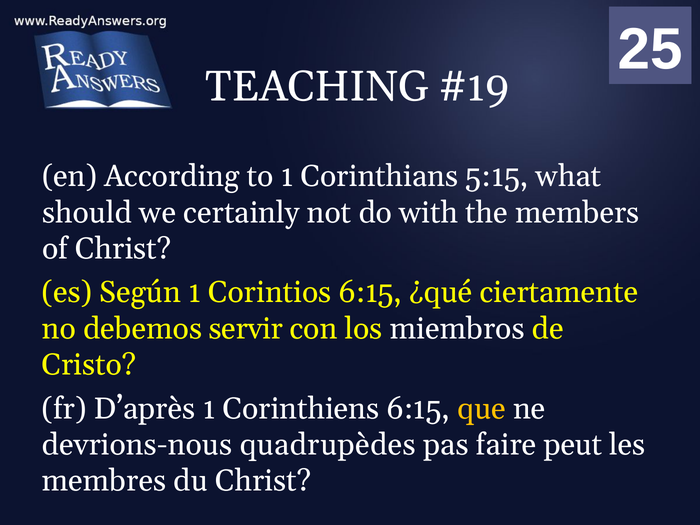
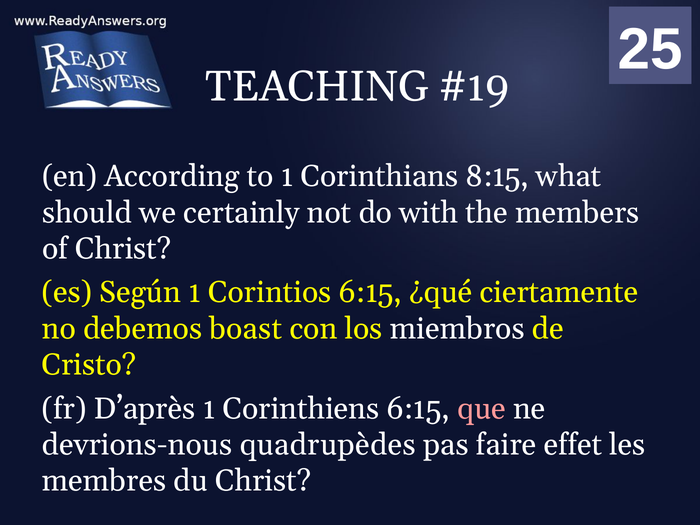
5:15: 5:15 -> 8:15 (497, 176)
servir: servir -> boast (246, 329)
que colour: yellow -> pink (482, 409)
peut: peut -> effet (573, 445)
